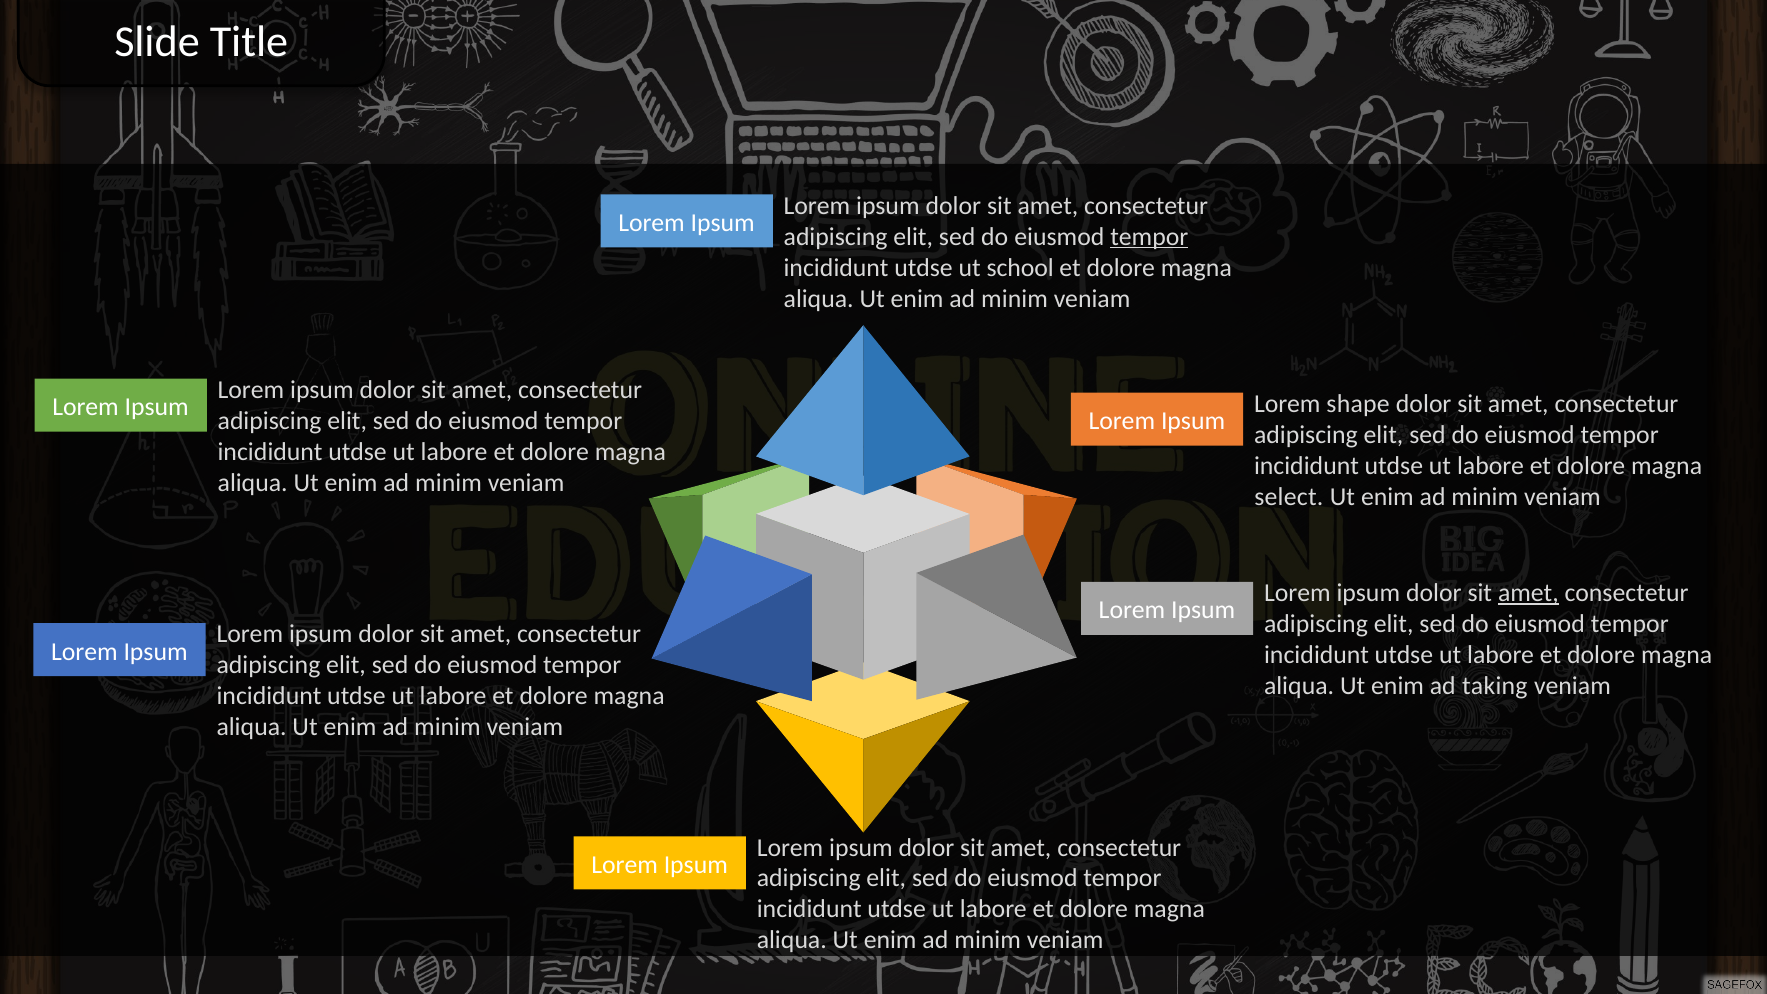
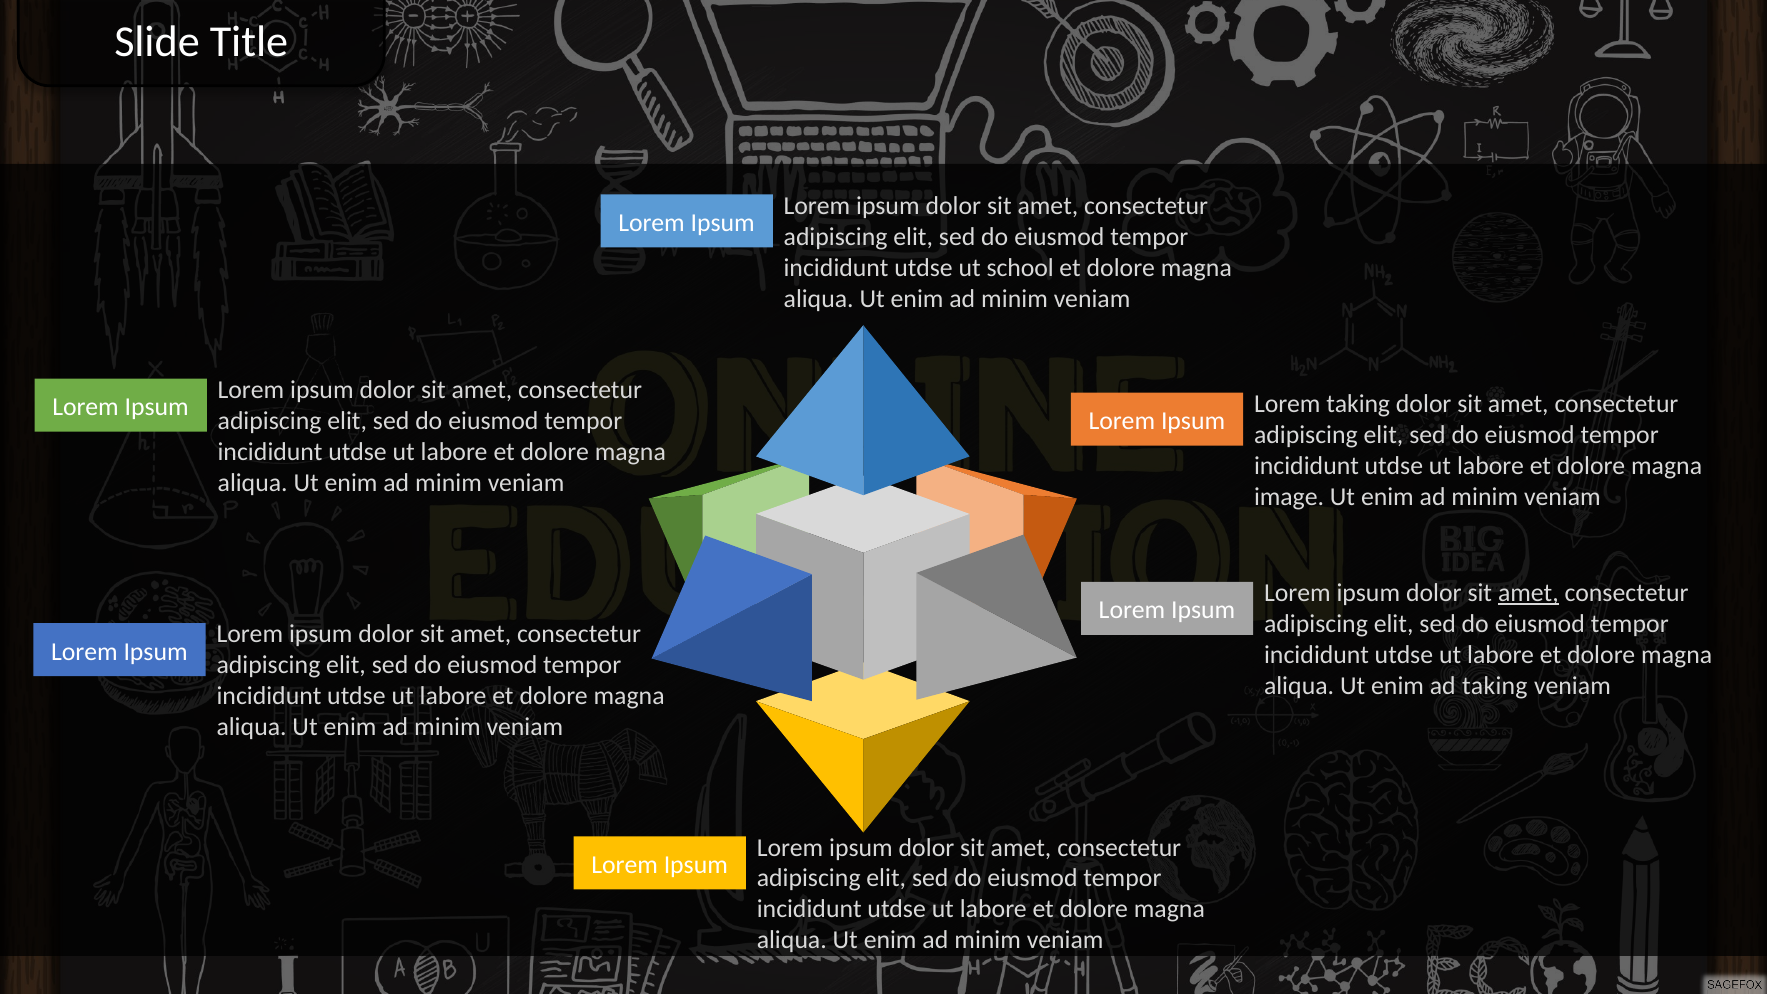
tempor underline: present -> none (1149, 237)
Lorem shape: shape -> taking (1358, 404)
select: select -> image (1289, 497)
